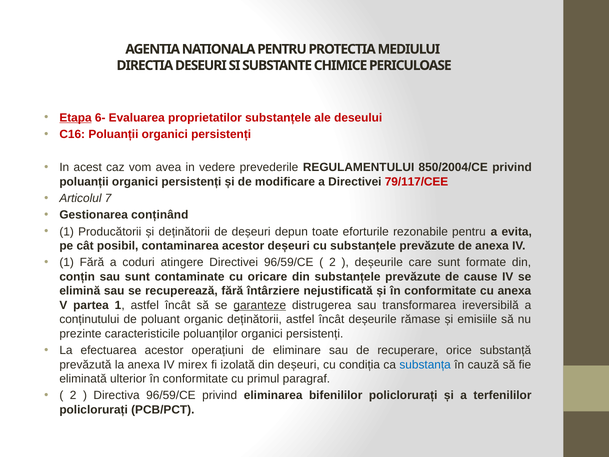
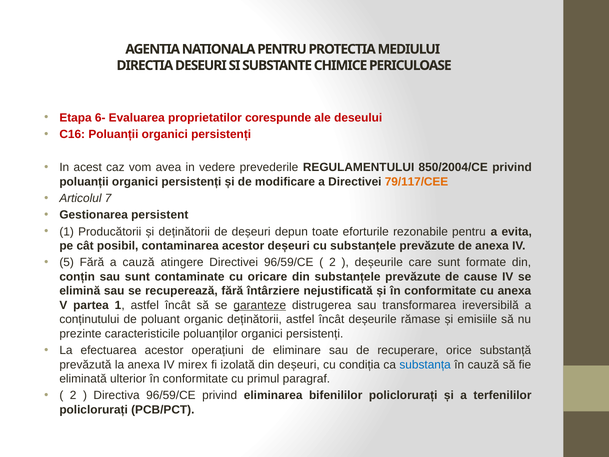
Etapa underline: present -> none (76, 118)
proprietatilor substanțele: substanțele -> corespunde (278, 118)
79/117/CEE colour: red -> orange (417, 182)
conținând: conținând -> persistent (160, 215)
1: 1 -> 5 (67, 262)
a coduri: coduri -> cauză (139, 262)
